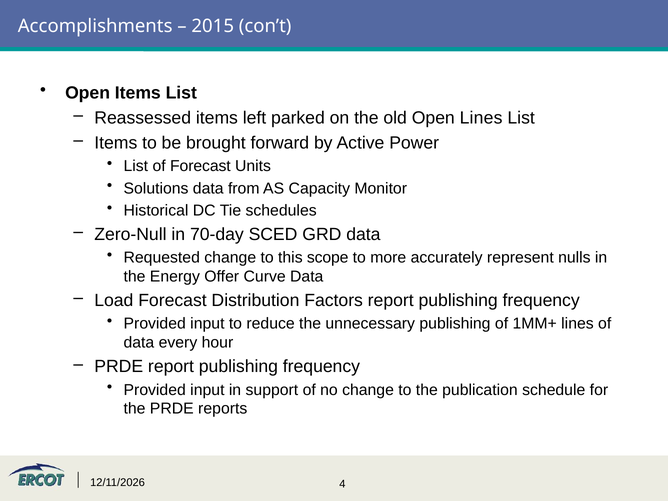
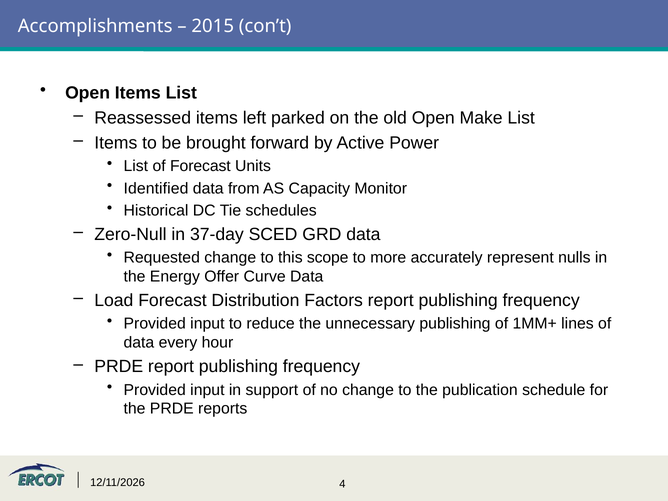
Open Lines: Lines -> Make (481, 118)
Solutions: Solutions -> Identified (156, 188)
70-day: 70-day -> 37-day (217, 234)
